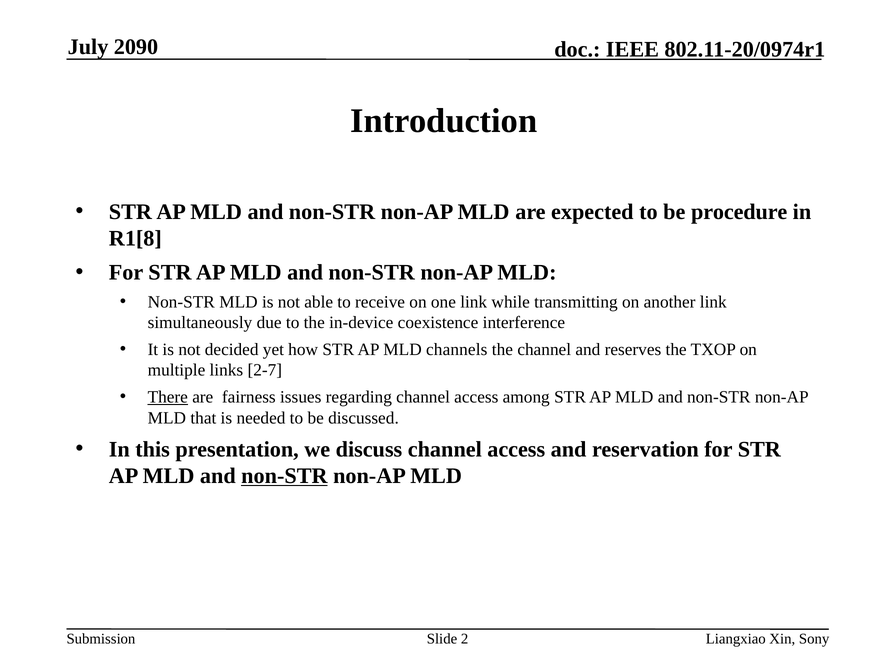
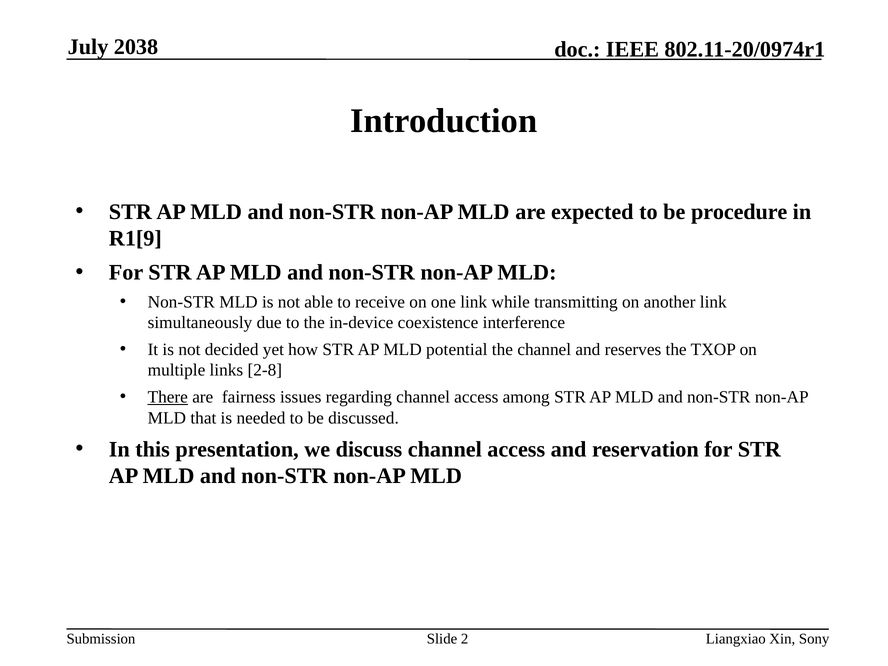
2090: 2090 -> 2038 (136, 47)
R1[8: R1[8 -> R1[9 (135, 238)
channels: channels -> potential (457, 350)
2-7: 2-7 -> 2-8 (265, 370)
non-STR underline: present -> none (284, 476)
